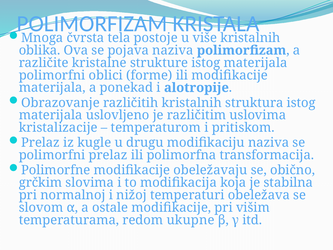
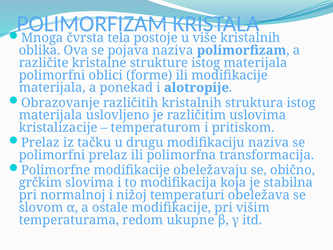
kugle: kugle -> tačku (94, 143)
